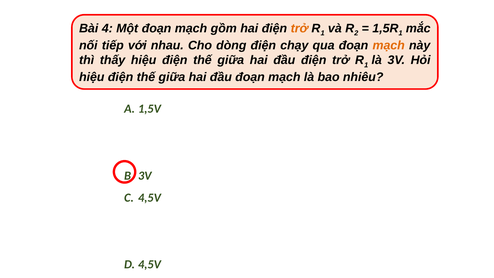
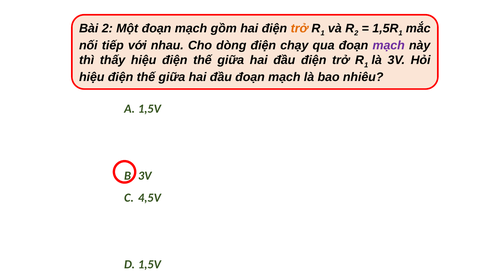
Bài 4: 4 -> 2 (107, 28)
mạch colour: orange -> purple (389, 45)
4,5V: 4,5V -> 1,5V (149, 264)
